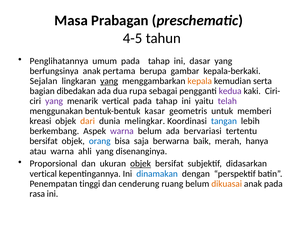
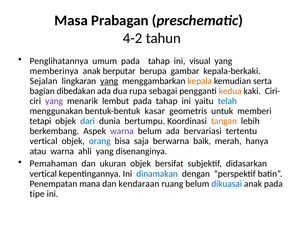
4-5: 4-5 -> 4-2 (133, 38)
dasar: dasar -> visual (200, 61)
berfungsinya: berfungsinya -> memberinya (54, 71)
pertama: pertama -> berputar (119, 71)
kedua colour: purple -> orange (230, 91)
menarik vertical: vertical -> lembut (116, 101)
telah colour: purple -> blue (227, 101)
kreasi: kreasi -> tetapi (40, 121)
dari colour: orange -> blue (88, 121)
melingkar: melingkar -> bertumpu (145, 121)
tangan colour: blue -> orange (224, 121)
bersifat: bersifat -> vertical (44, 141)
Proporsional: Proporsional -> Pemahaman (53, 164)
objek underline: present -> none (141, 164)
tinggi: tinggi -> mana (90, 184)
cenderung: cenderung -> kendaraan (139, 184)
dikuasai colour: orange -> blue (227, 184)
rasa: rasa -> tipe (37, 194)
